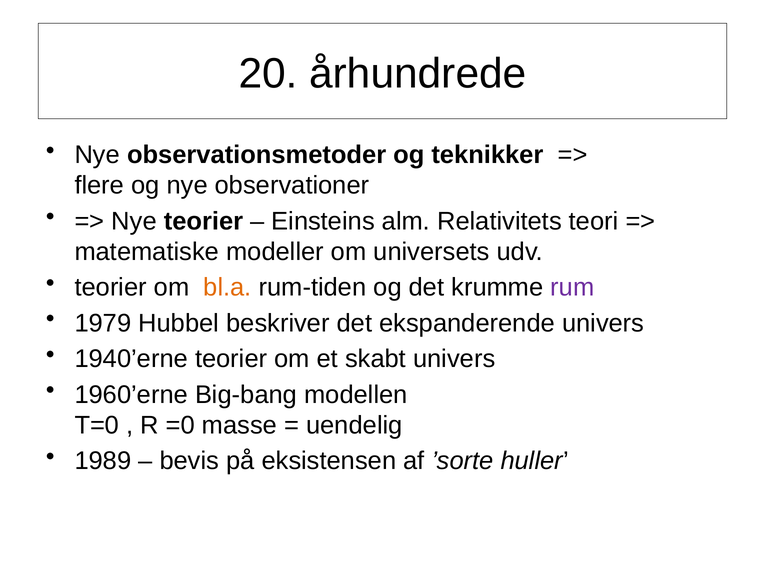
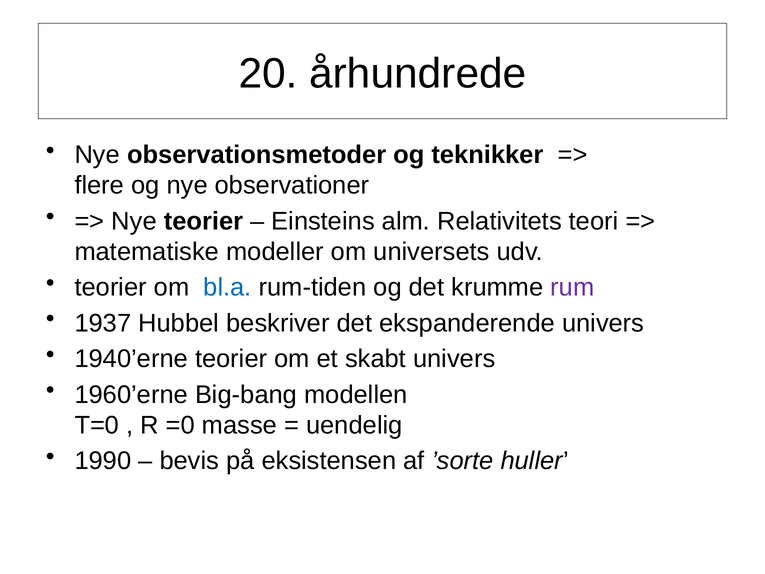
bl.a colour: orange -> blue (228, 287)
1979: 1979 -> 1937 (103, 323)
1989: 1989 -> 1990 (103, 461)
